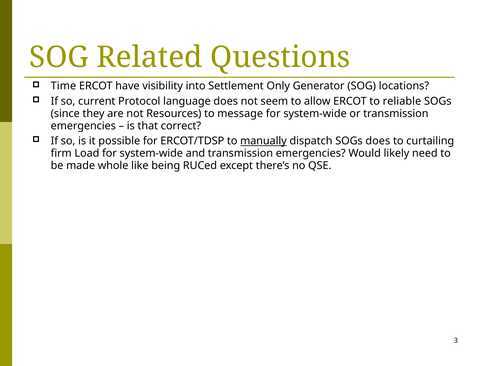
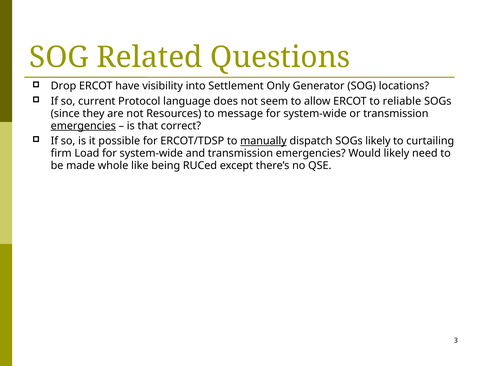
Time: Time -> Drop (63, 86)
emergencies underline: none -> present (83, 126)
SOGs does: does -> likely (378, 141)
